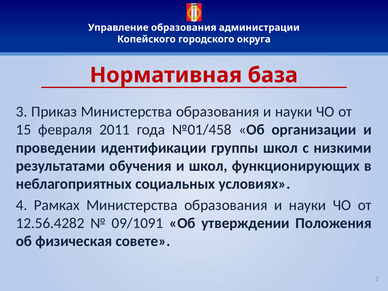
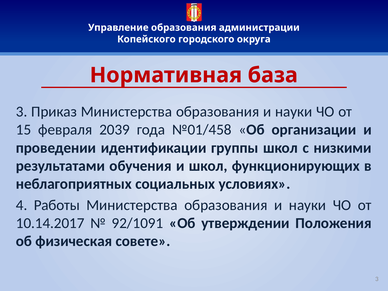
2011: 2011 -> 2039 (115, 130)
Рамках: Рамках -> Работы (57, 205)
12.56.4282: 12.56.4282 -> 10.14.2017 (50, 223)
09/1091: 09/1091 -> 92/1091 (137, 223)
